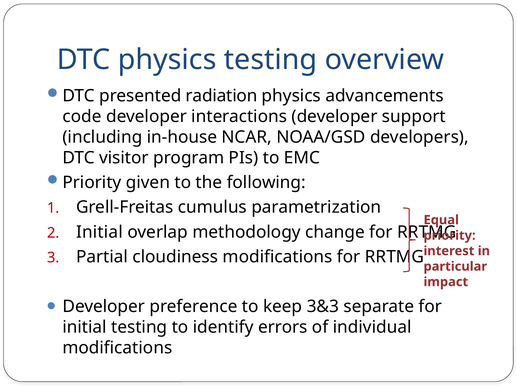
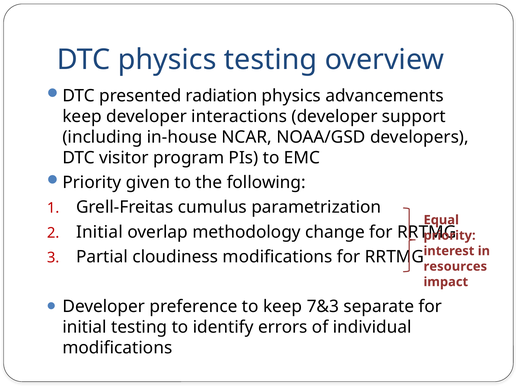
code: code -> keep (82, 117)
particular: particular -> resources (455, 267)
3&3: 3&3 -> 7&3 (323, 307)
